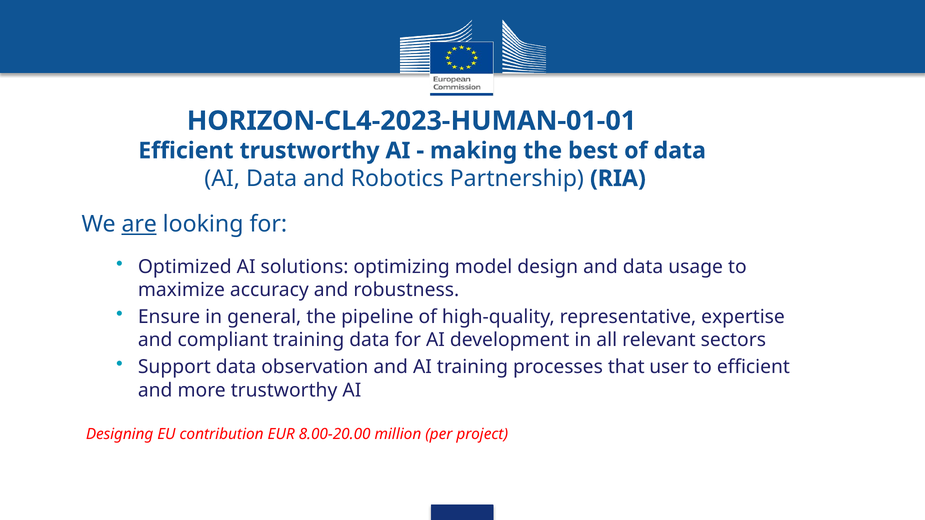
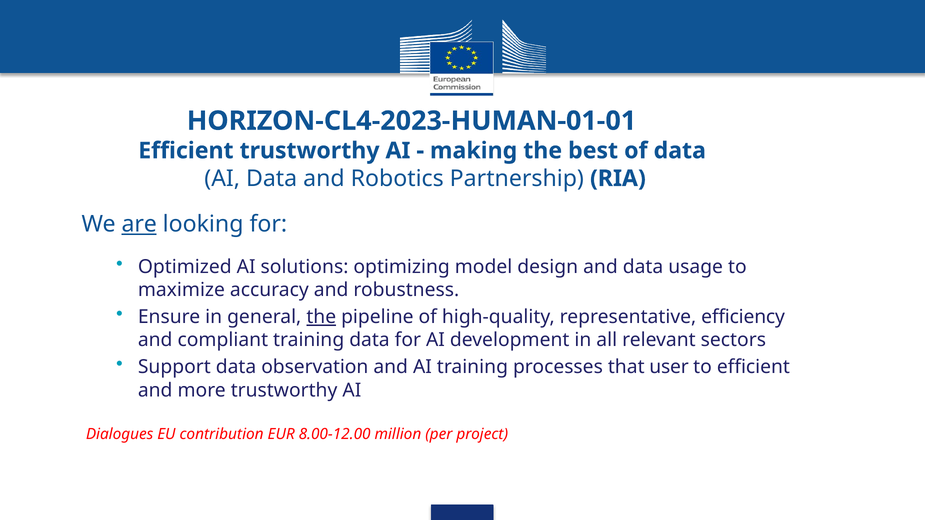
the underline: none -> present (321, 317)
expertise: expertise -> efficiency (743, 317)
Designing: Designing -> Dialogues (120, 434)
8.00-20.00: 8.00-20.00 -> 8.00-12.00 (335, 434)
